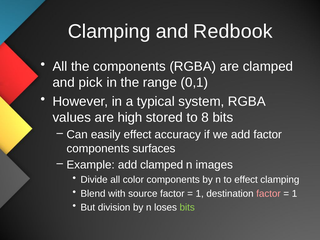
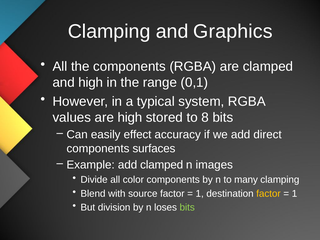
Redbook: Redbook -> Graphics (233, 32)
and pick: pick -> high (91, 83)
add factor: factor -> direct (268, 135)
to effect: effect -> many (246, 180)
factor colour: pink -> yellow (268, 194)
